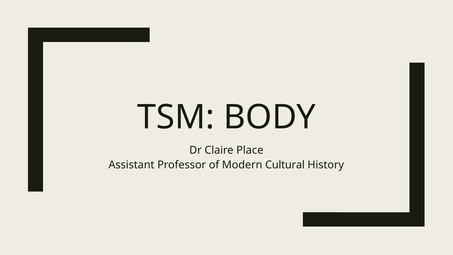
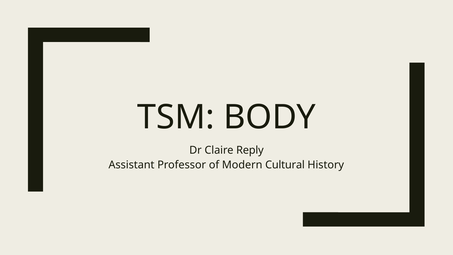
Place: Place -> Reply (250, 150)
